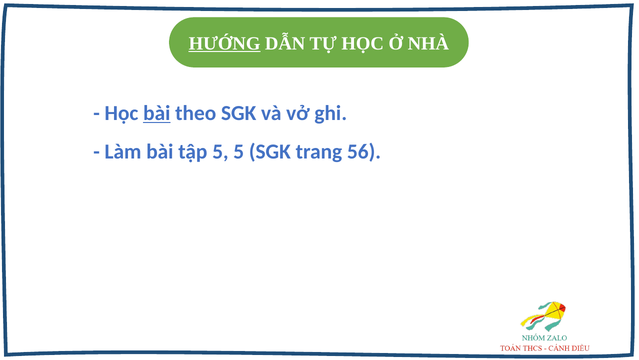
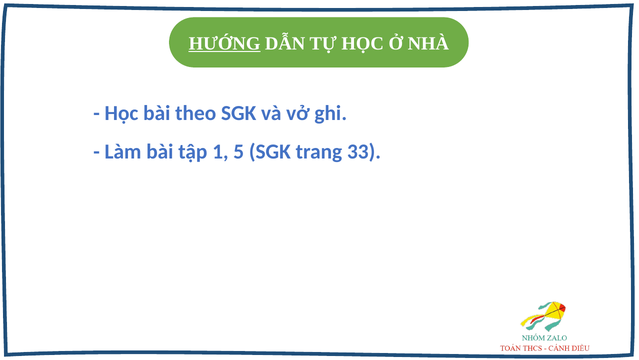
bài underline: present -> none (157, 113)
tập 5: 5 -> 1 (220, 151)
56: 56 -> 33 (364, 151)
